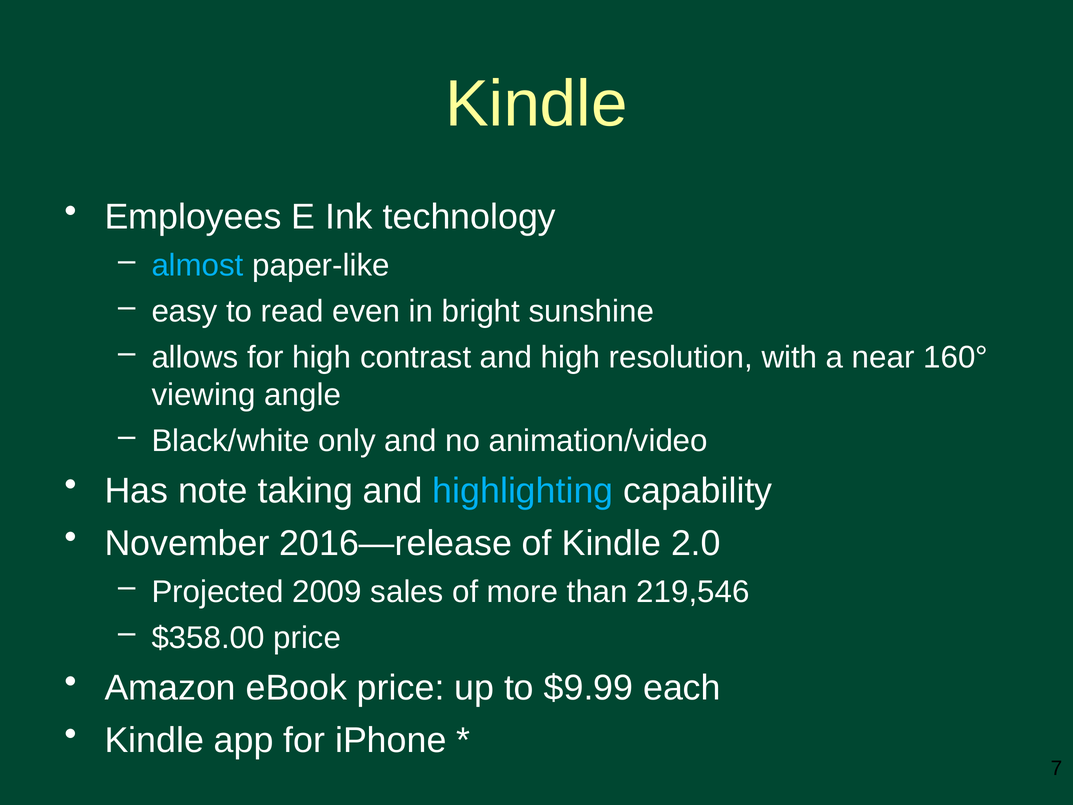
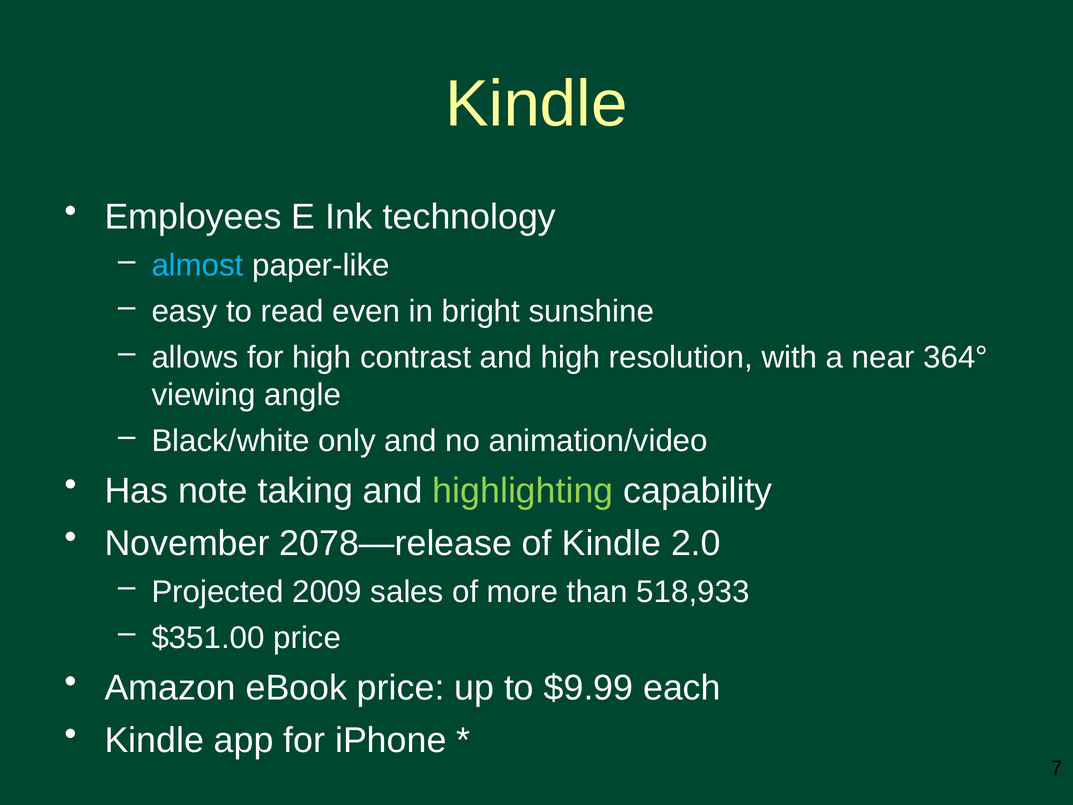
160°: 160° -> 364° (956, 357)
highlighting colour: light blue -> light green (523, 491)
2016—release: 2016—release -> 2078—release (396, 543)
219,546: 219,546 -> 518,933 (693, 592)
$358.00: $358.00 -> $351.00 (208, 637)
